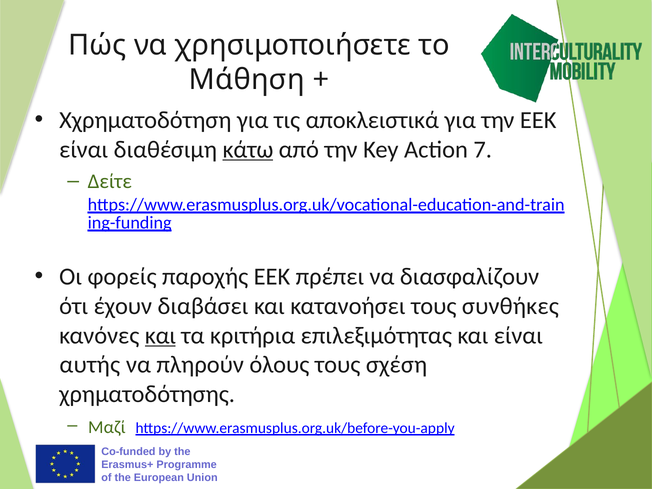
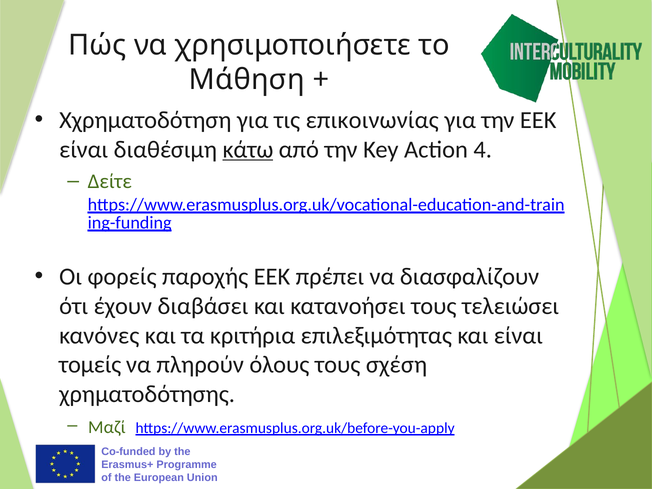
αποκλειστικά: αποκλειστικά -> επικοινωνίας (372, 120)
7: 7 -> 4 (483, 149)
συνθήκες: συνθήκες -> τελειώσει (511, 306)
και underline: present -> none (160, 335)
αυτής: αυτής -> τομείς (90, 365)
